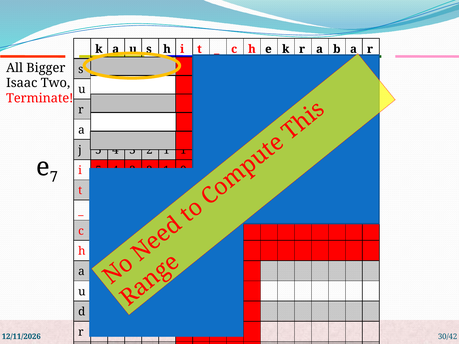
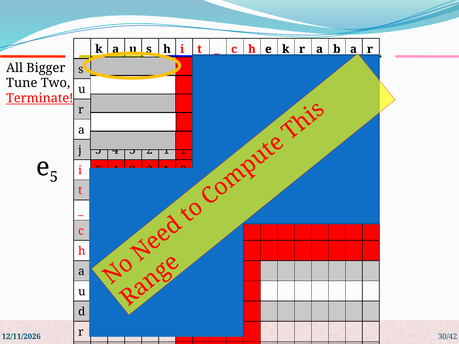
Isaac: Isaac -> Tune (22, 83)
Terminate underline: none -> present (40, 98)
e 7: 7 -> 5 (54, 177)
